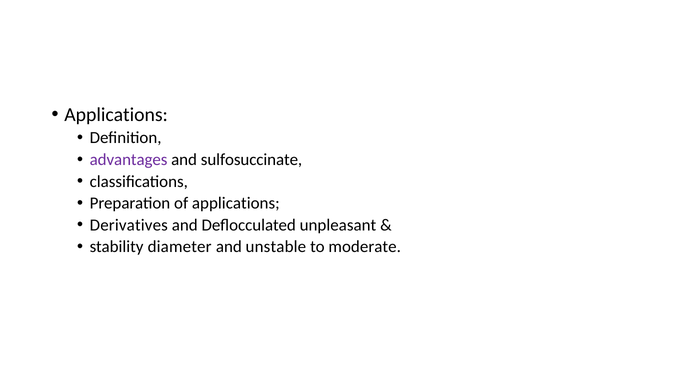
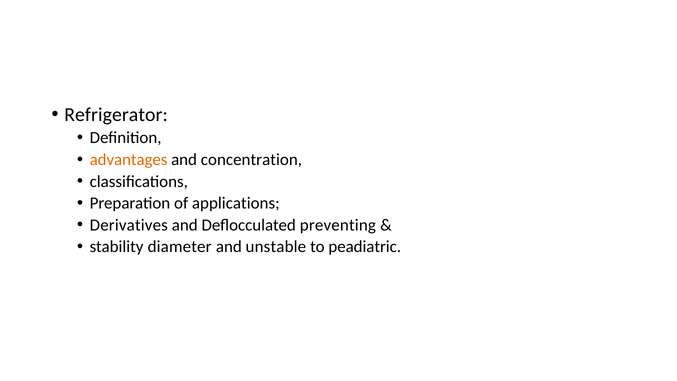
Applications: Applications -> Refrigerator (116, 114)
advantages colour: purple -> orange (129, 160)
sulfosuccinate: sulfosuccinate -> concentration (251, 160)
unpleasant: unpleasant -> preventing (338, 225)
moderate: moderate -> peadiatric (365, 247)
